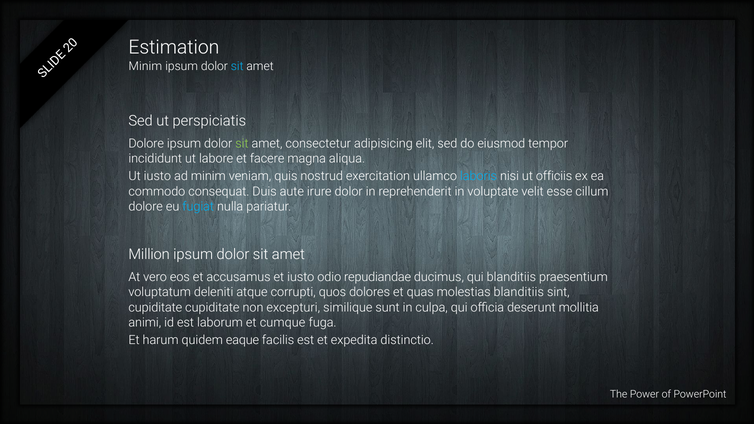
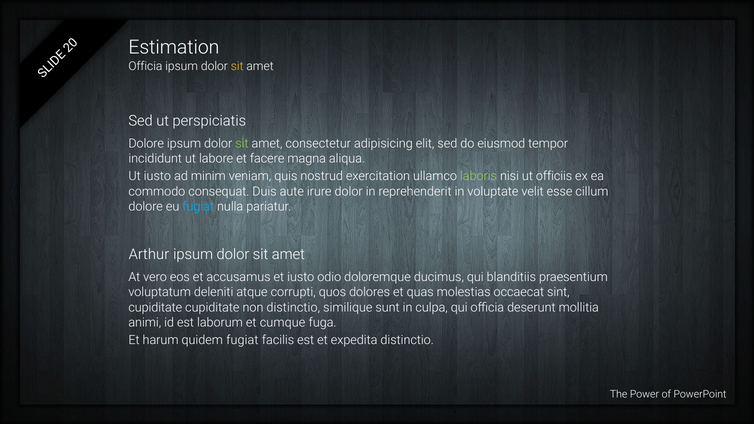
Minim: Minim -> Officia (145, 66)
sit colour: light blue -> yellow (237, 66)
laboris colour: light blue -> light green (478, 176)
Million: Million -> Arthur (149, 254)
repudiandae: repudiandae -> doloremque (378, 277)
molestias blanditiis: blanditiis -> occaecat (519, 292)
non excepturi: excepturi -> distinctio (293, 307)
quidem eaque: eaque -> fugiat (242, 340)
